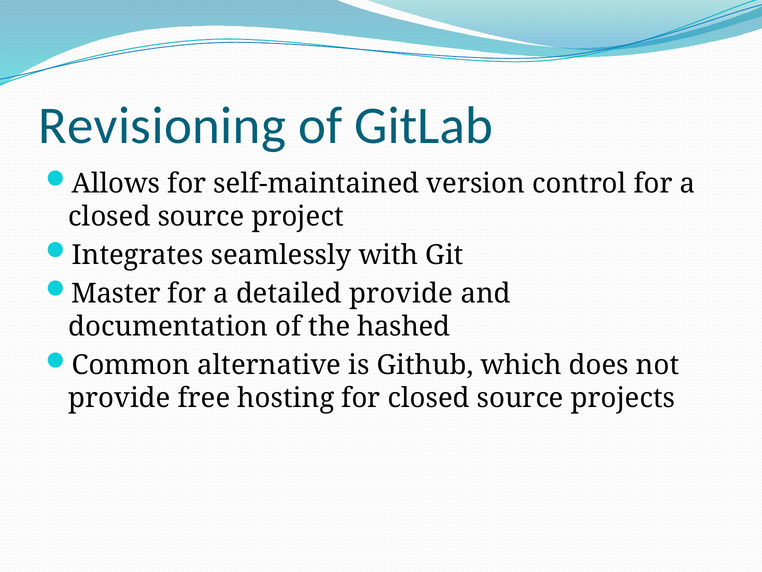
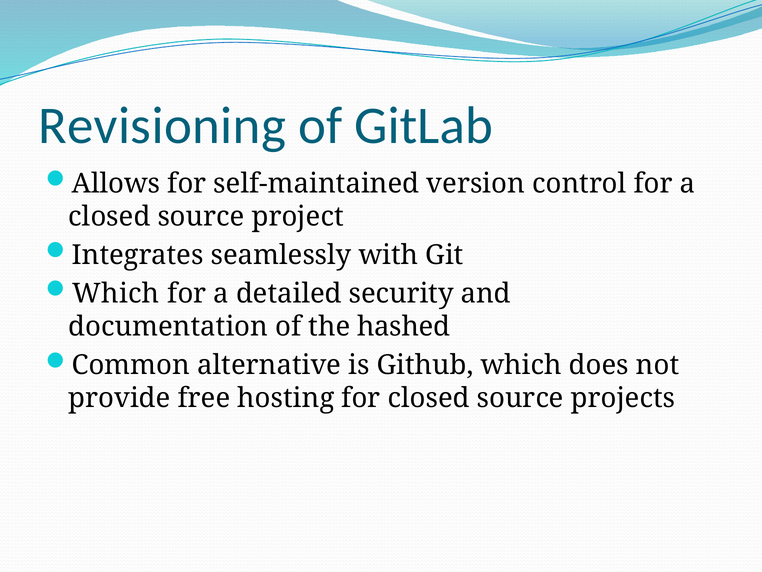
Master: Master -> Which (116, 293)
detailed provide: provide -> security (401, 293)
